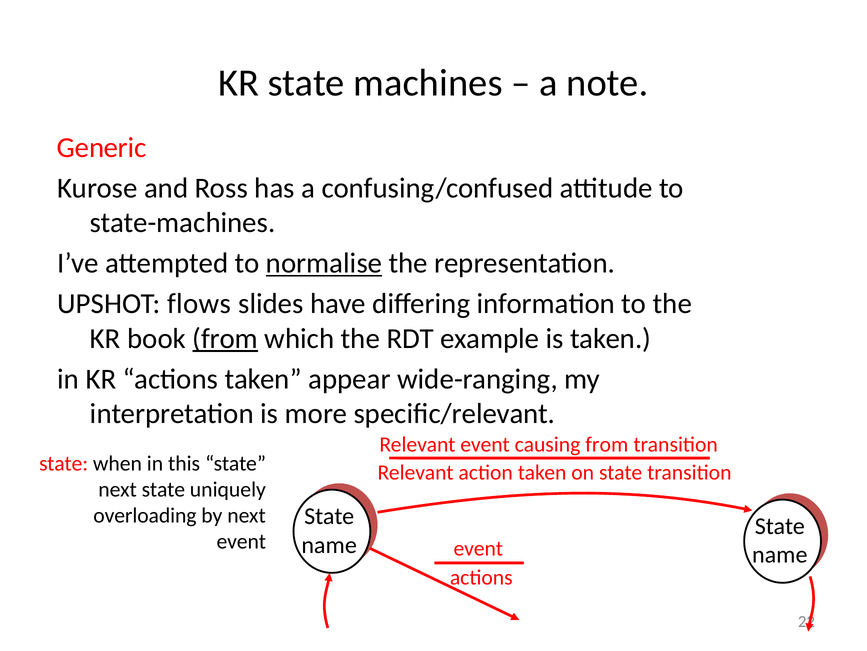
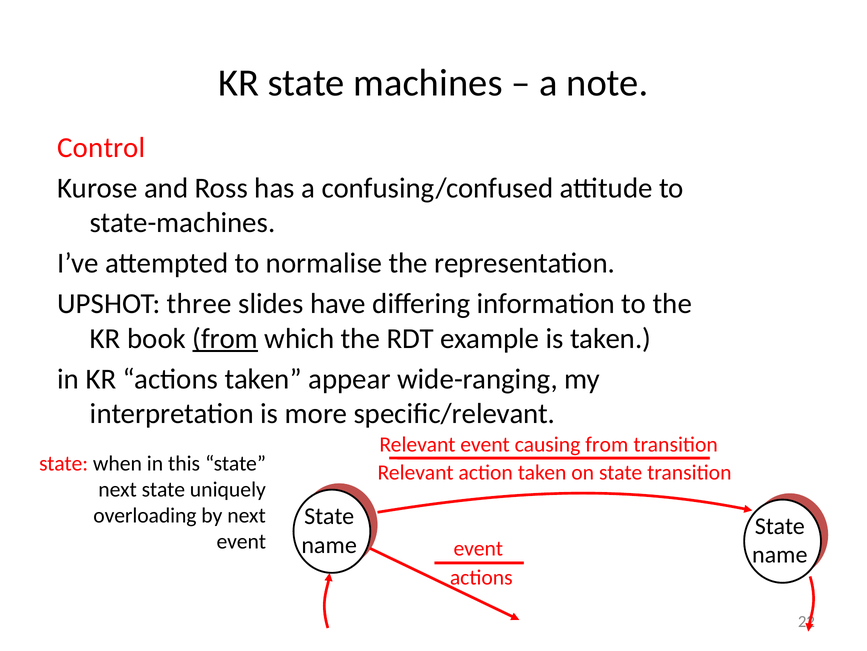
Generic: Generic -> Control (101, 147)
normalise underline: present -> none (324, 263)
flows: flows -> three (199, 303)
